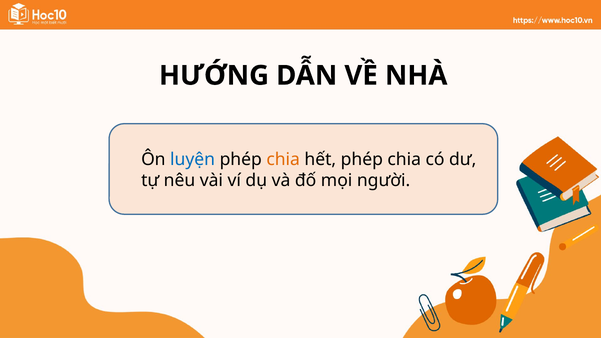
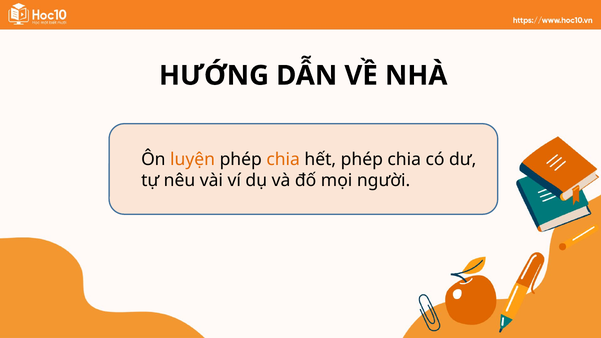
luyện colour: blue -> orange (193, 159)
